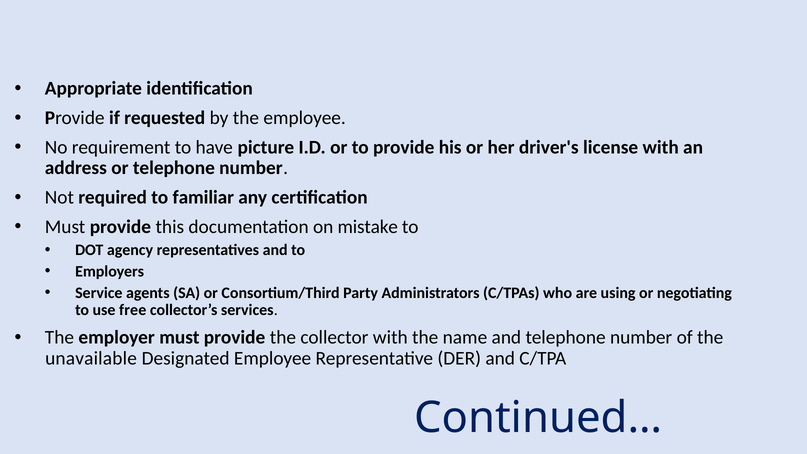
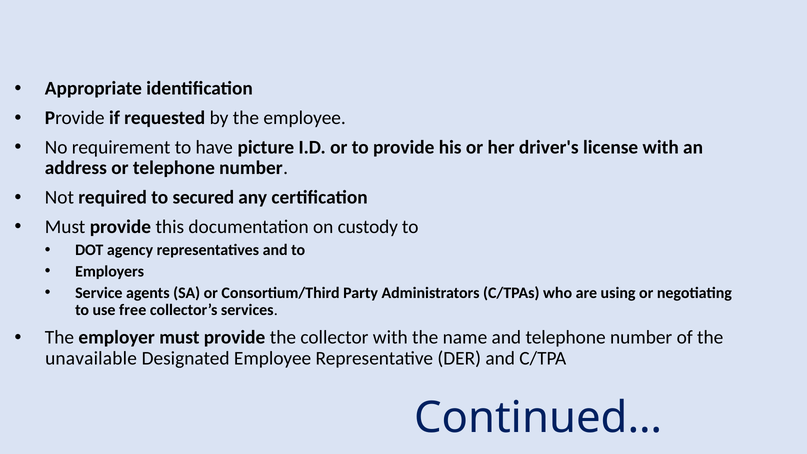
familiar: familiar -> secured (203, 197)
mistake: mistake -> custody (368, 227)
